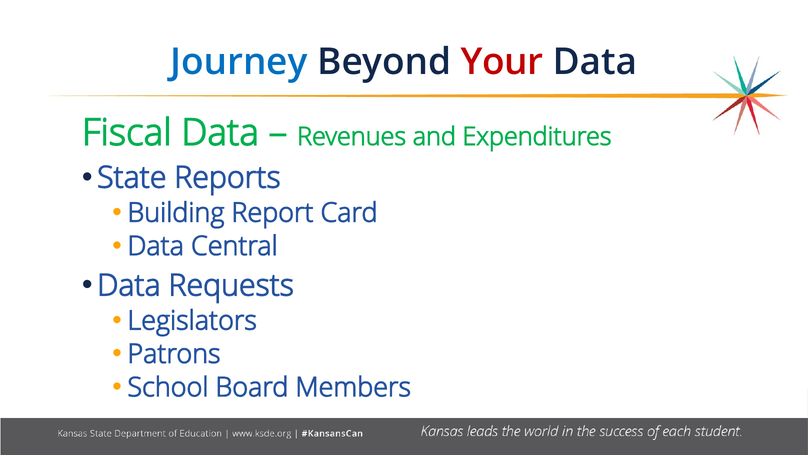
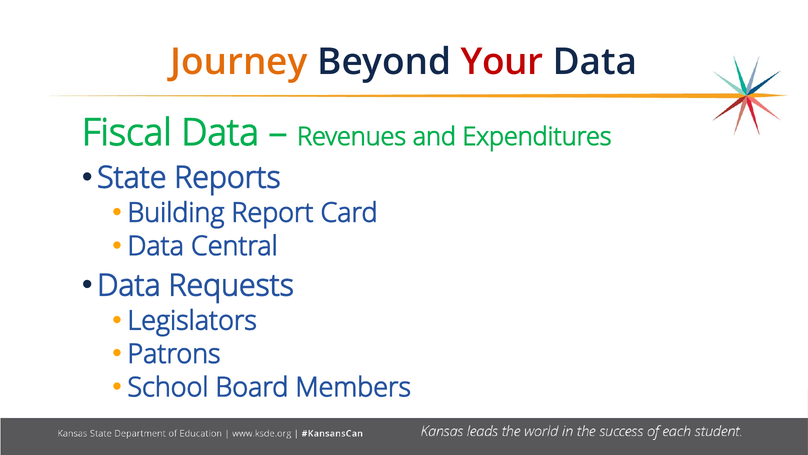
Journey colour: blue -> orange (239, 62)
